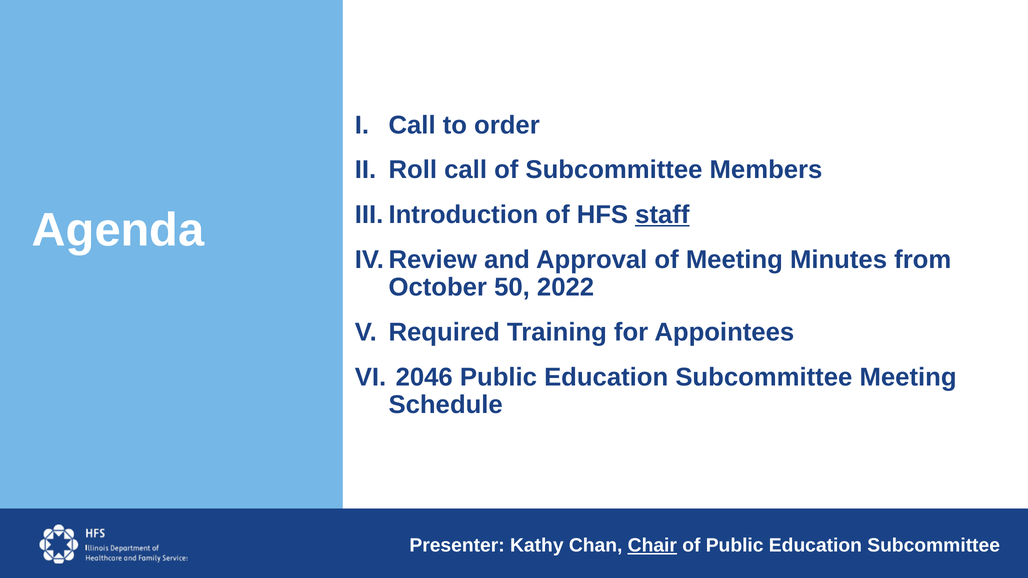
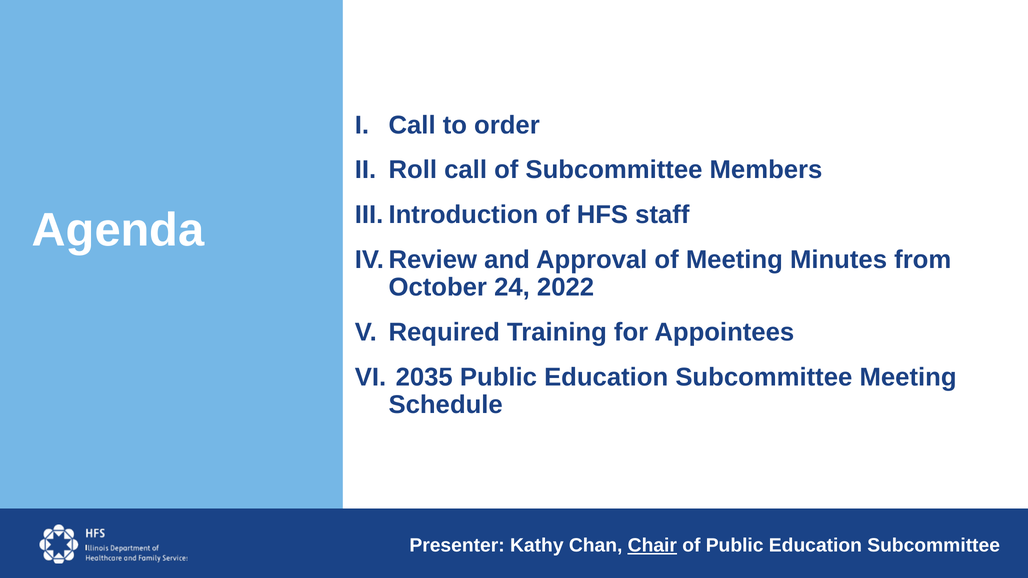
staff underline: present -> none (662, 215)
50: 50 -> 24 (512, 287)
2046: 2046 -> 2035 (424, 377)
